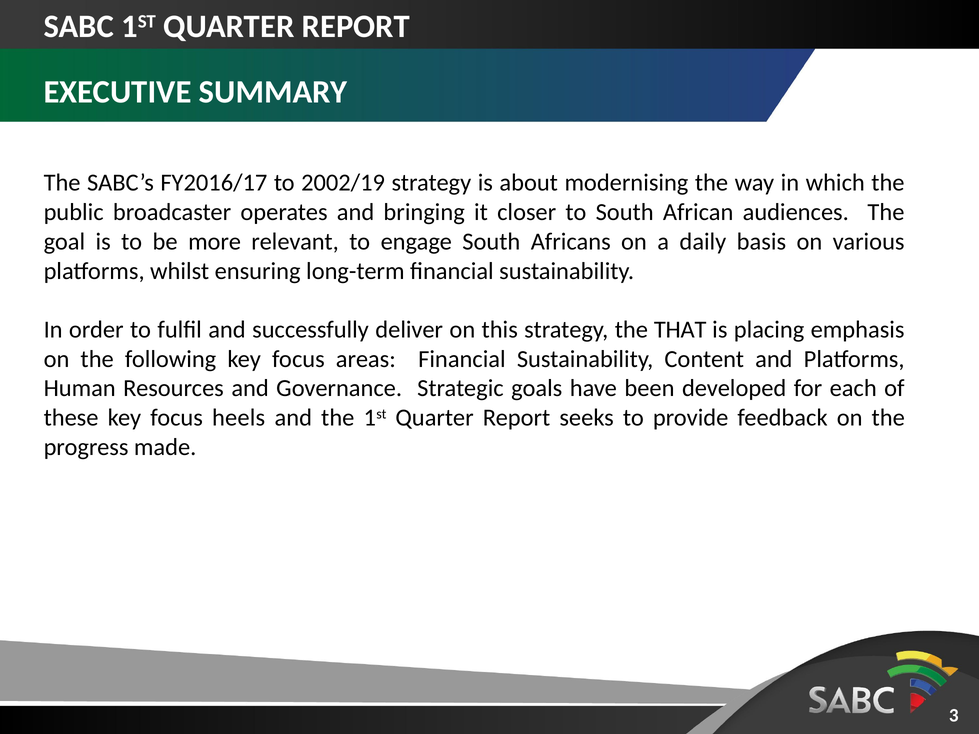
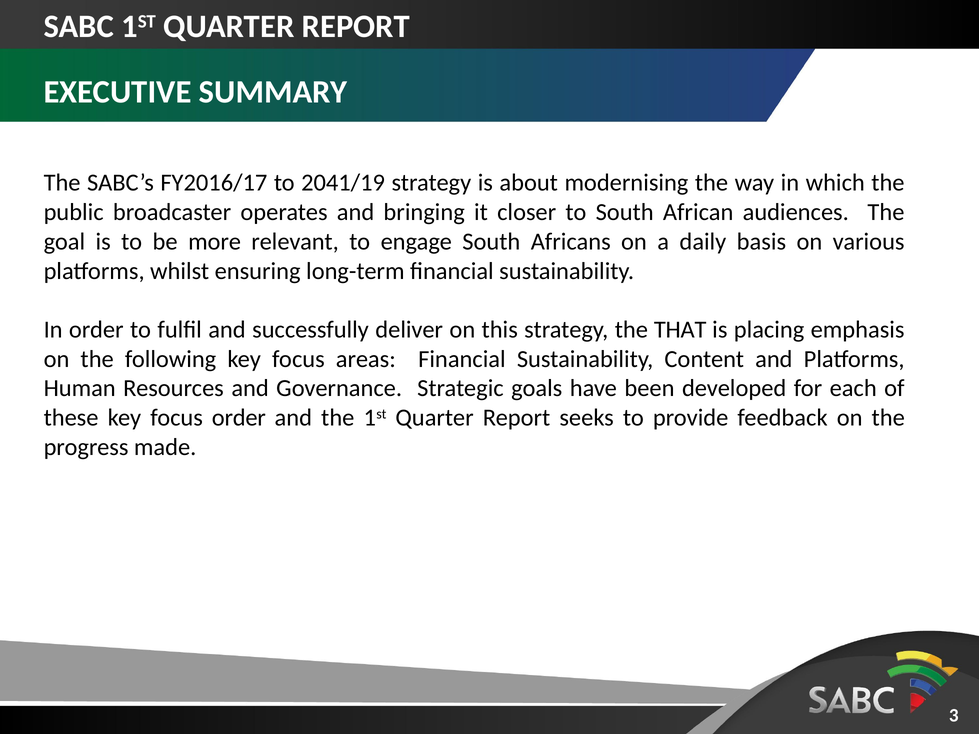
2002/19: 2002/19 -> 2041/19 (343, 183)
focus heels: heels -> order (239, 418)
